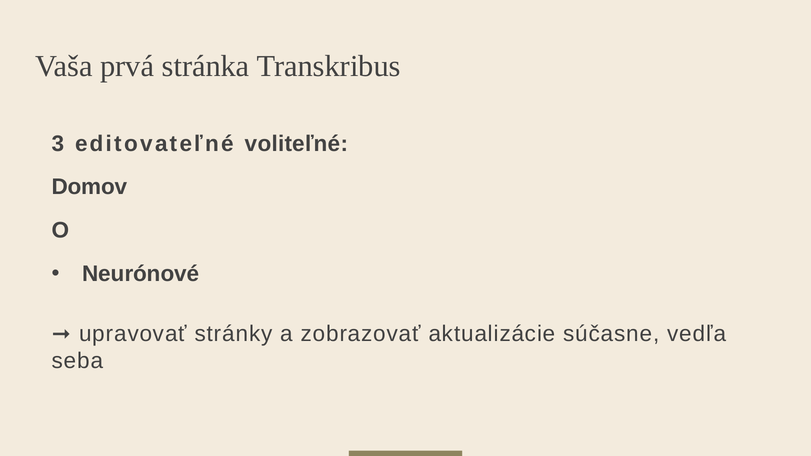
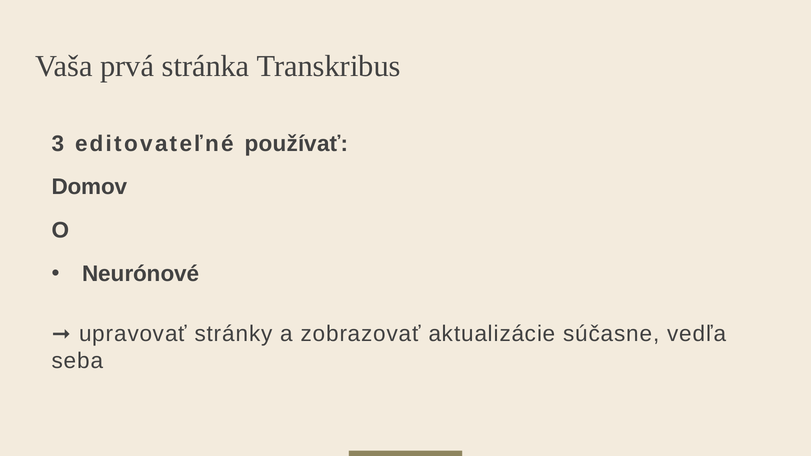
voliteľné: voliteľné -> používať (297, 144)
